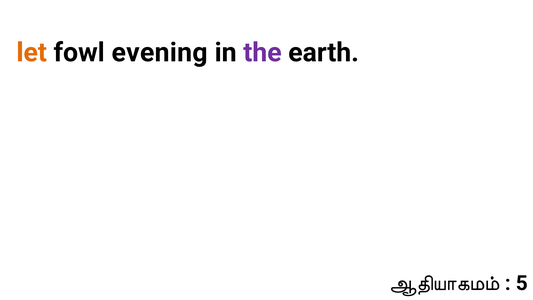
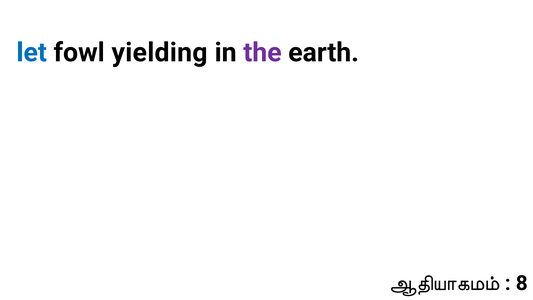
let colour: orange -> blue (32, 52)
evening: evening -> yielding (160, 52)
5: 5 -> 8 (522, 283)
